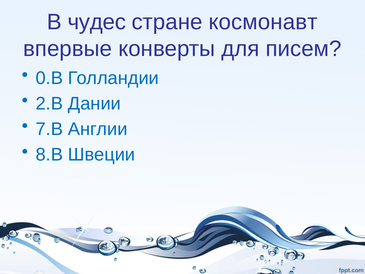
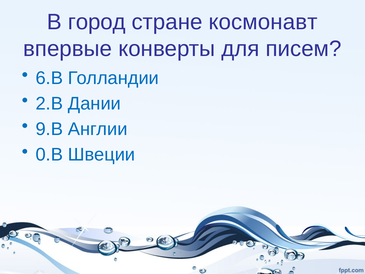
чудес: чудес -> город (97, 22)
0.В: 0.В -> 6.В (49, 78)
7.В: 7.В -> 9.В (49, 129)
8.В: 8.В -> 0.В (49, 155)
